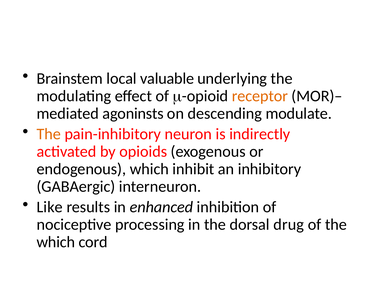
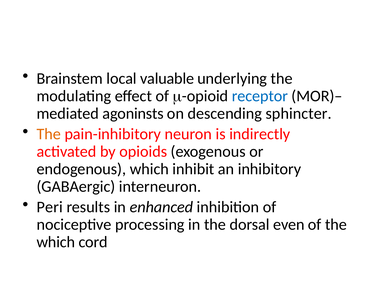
receptor colour: orange -> blue (260, 96)
modulate: modulate -> sphincter (299, 113)
Like: Like -> Peri (50, 206)
drug: drug -> even (289, 224)
